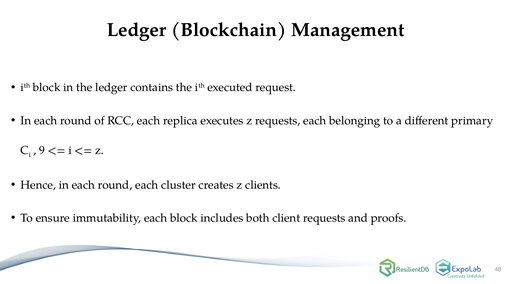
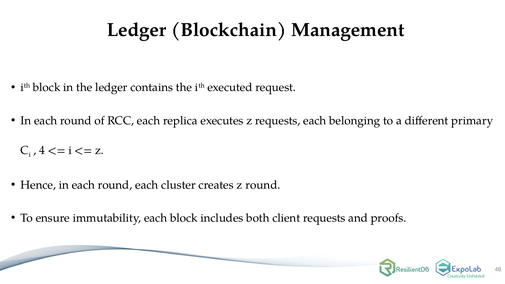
9: 9 -> 4 (42, 150)
z clients: clients -> round (263, 185)
